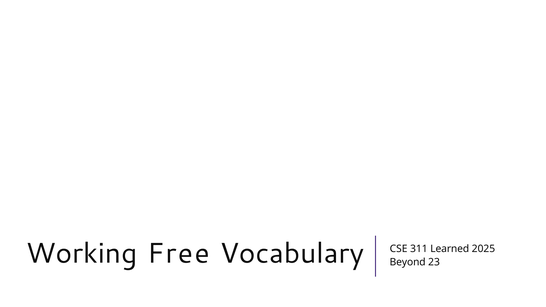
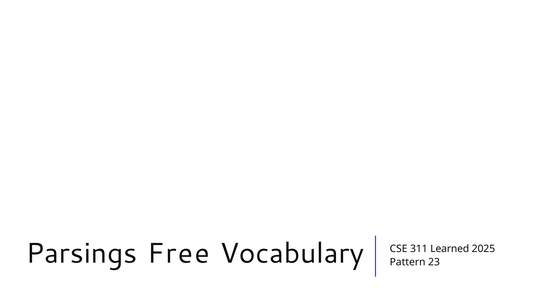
Working: Working -> Parsings (82, 254)
Beyond: Beyond -> Pattern (408, 262)
